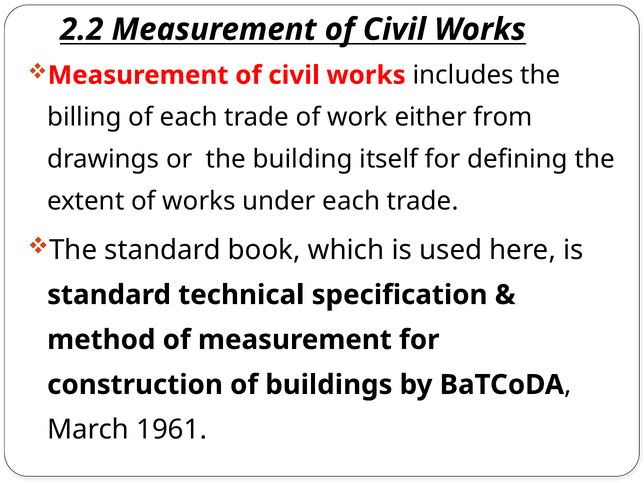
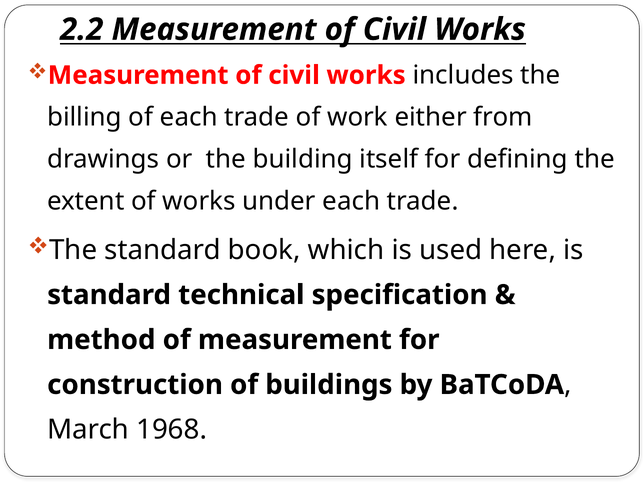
1961: 1961 -> 1968 (172, 430)
